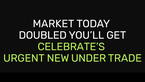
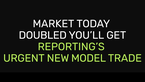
CELEBRATE’S: CELEBRATE’S -> REPORTING’S (71, 46)
UNDER: UNDER -> MODEL (89, 58)
